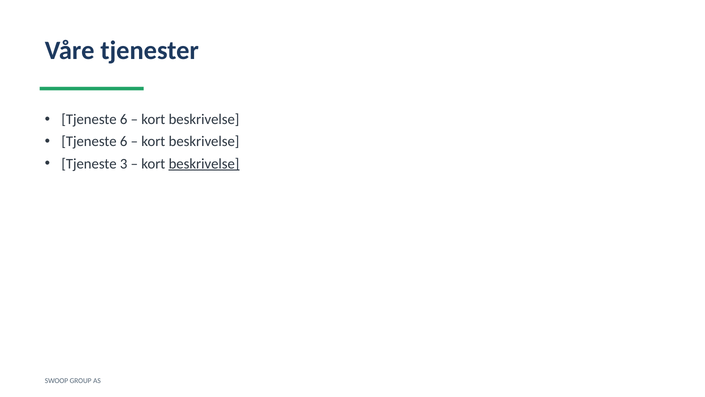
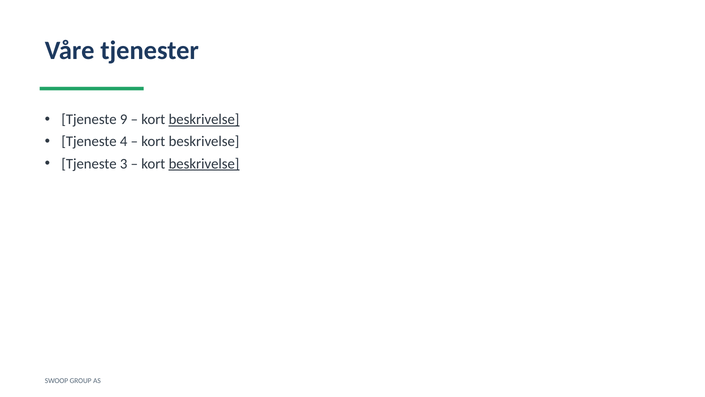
6: 6 -> 9 (124, 119)
beskrivelse underline: none -> present (204, 119)
6: 6 -> 4 (124, 141)
